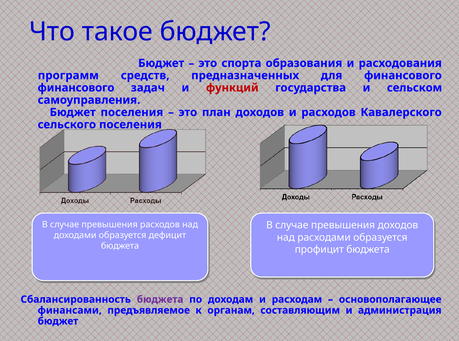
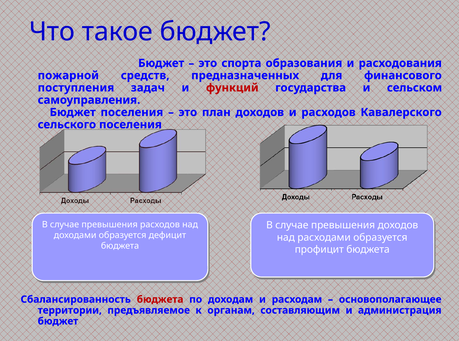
программ: программ -> пожарной (68, 76)
финансового: финансового -> поступления (76, 88)
бюджета colour: purple -> red (160, 300)
финансами: финансами -> территории (70, 311)
